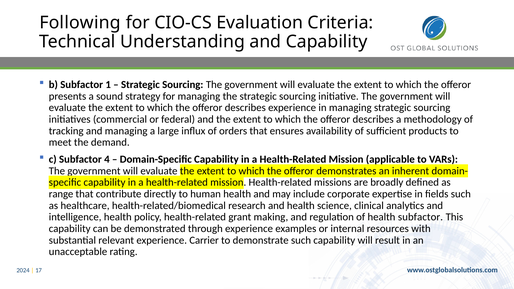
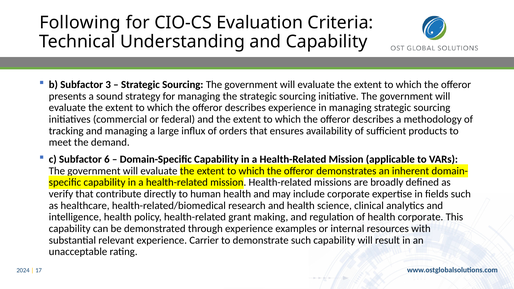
1: 1 -> 3 (108, 85)
4: 4 -> 6 (107, 159)
range: range -> verify (61, 194)
health subfactor: subfactor -> corporate (421, 217)
